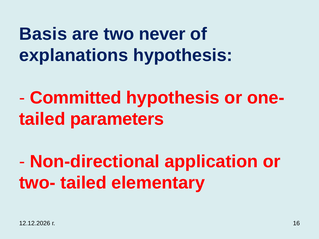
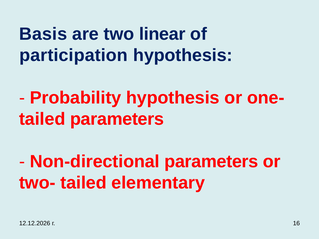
never: never -> linear (162, 34)
explanations: explanations -> participation (74, 55)
Committed: Committed -> Probability (76, 98)
Non-directional application: application -> parameters (211, 162)
